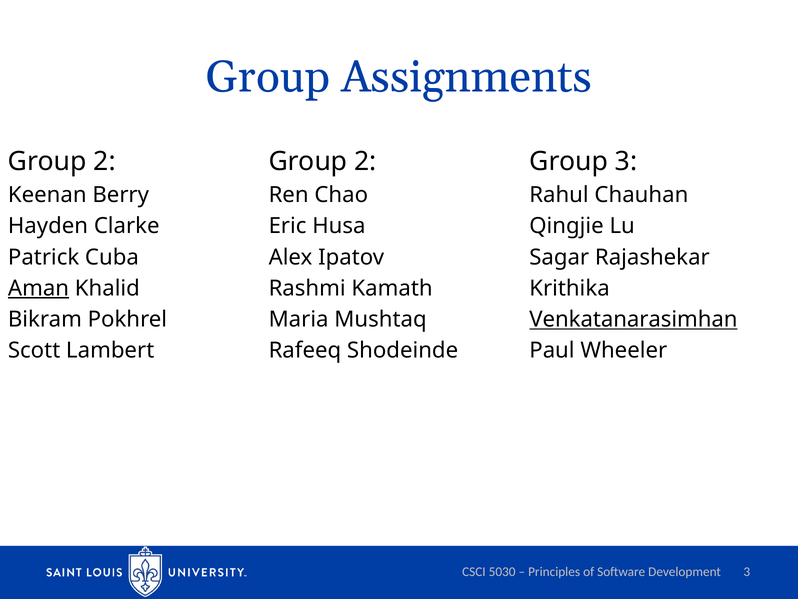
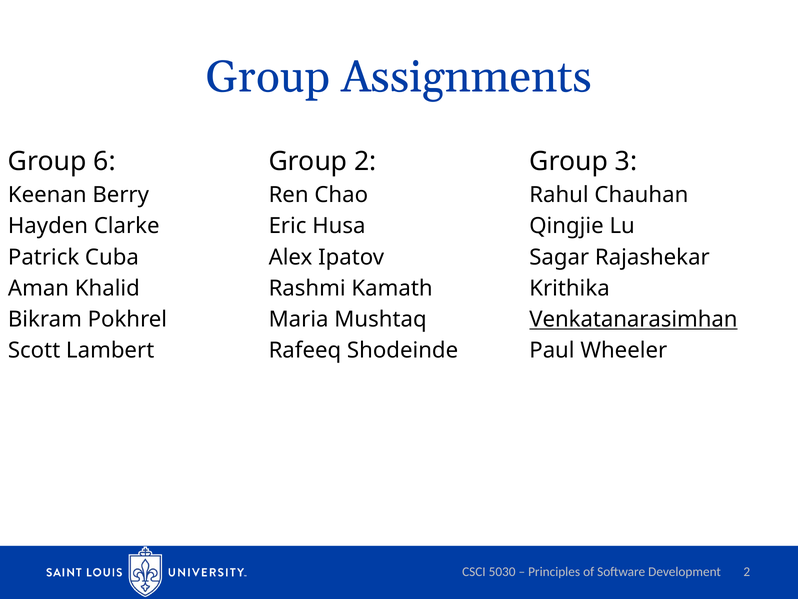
2: 2 -> 6 (105, 161)
Aman underline: present -> none (39, 288)
Development 3: 3 -> 2 (747, 571)
